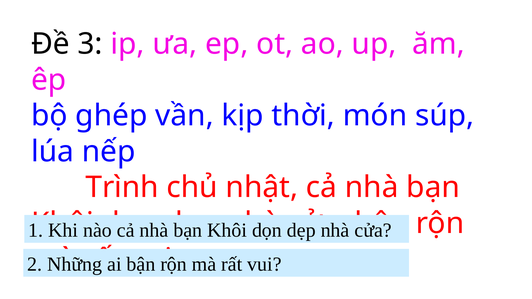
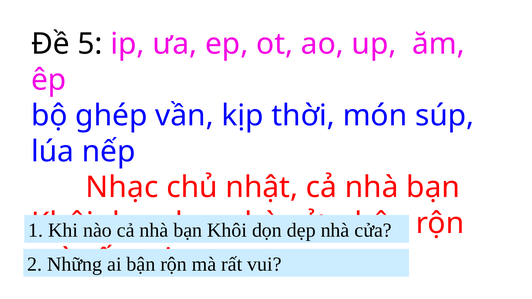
3: 3 -> 5 (90, 44)
Trình: Trình -> Nhạc (122, 188)
